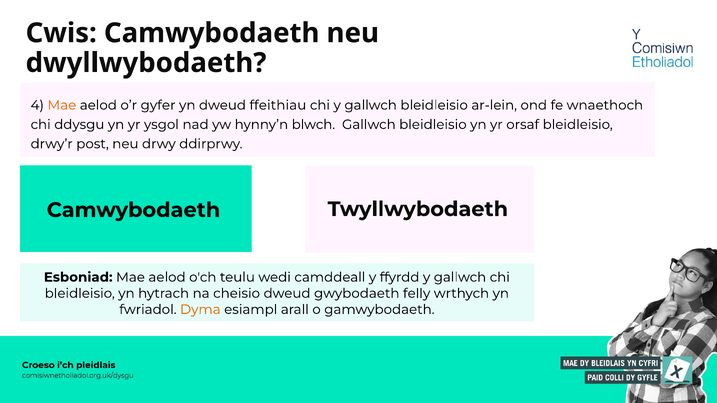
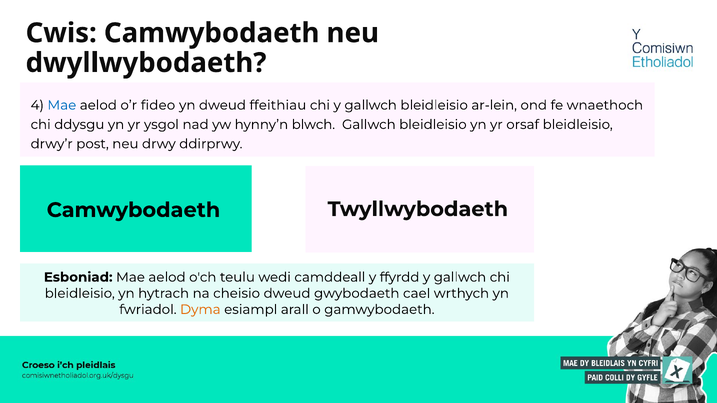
Mae colour: orange -> blue (62, 105)
gyfer: gyfer -> fideo (158, 105)
felly: felly -> cael (417, 294)
